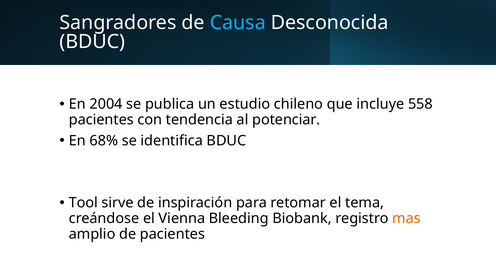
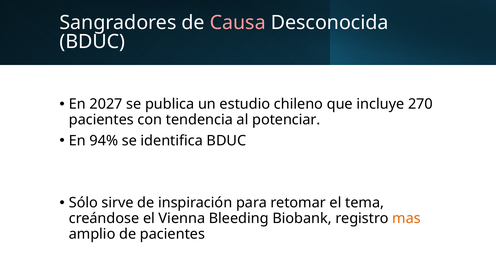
Causa colour: light blue -> pink (238, 23)
2004: 2004 -> 2027 (106, 104)
558: 558 -> 270 (420, 104)
68%: 68% -> 94% (104, 141)
Tool: Tool -> Sólo (83, 203)
